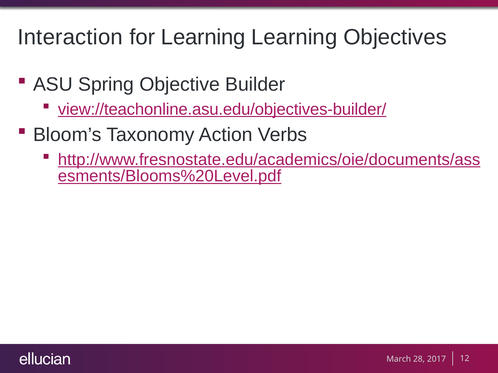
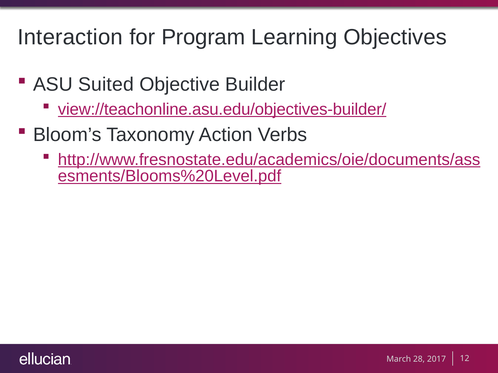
for Learning: Learning -> Program (203, 37)
Spring: Spring -> Suited (106, 85)
